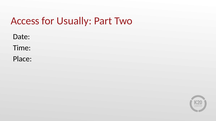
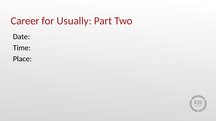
Access: Access -> Career (25, 21)
